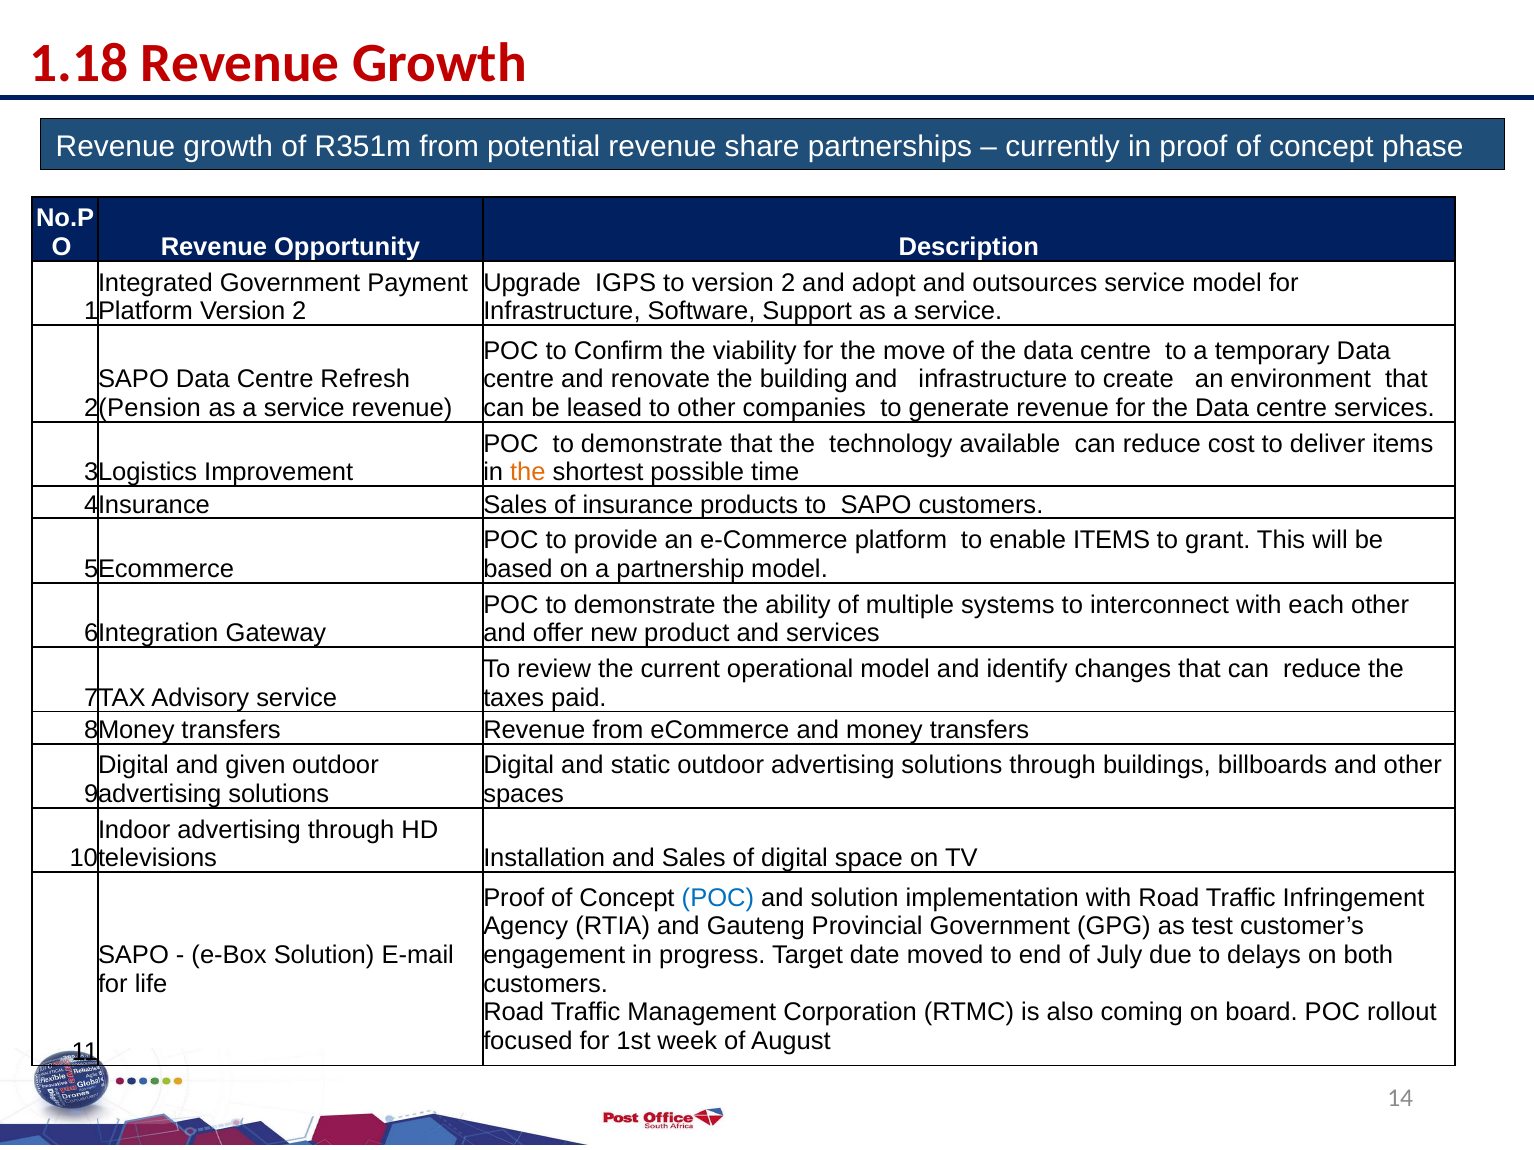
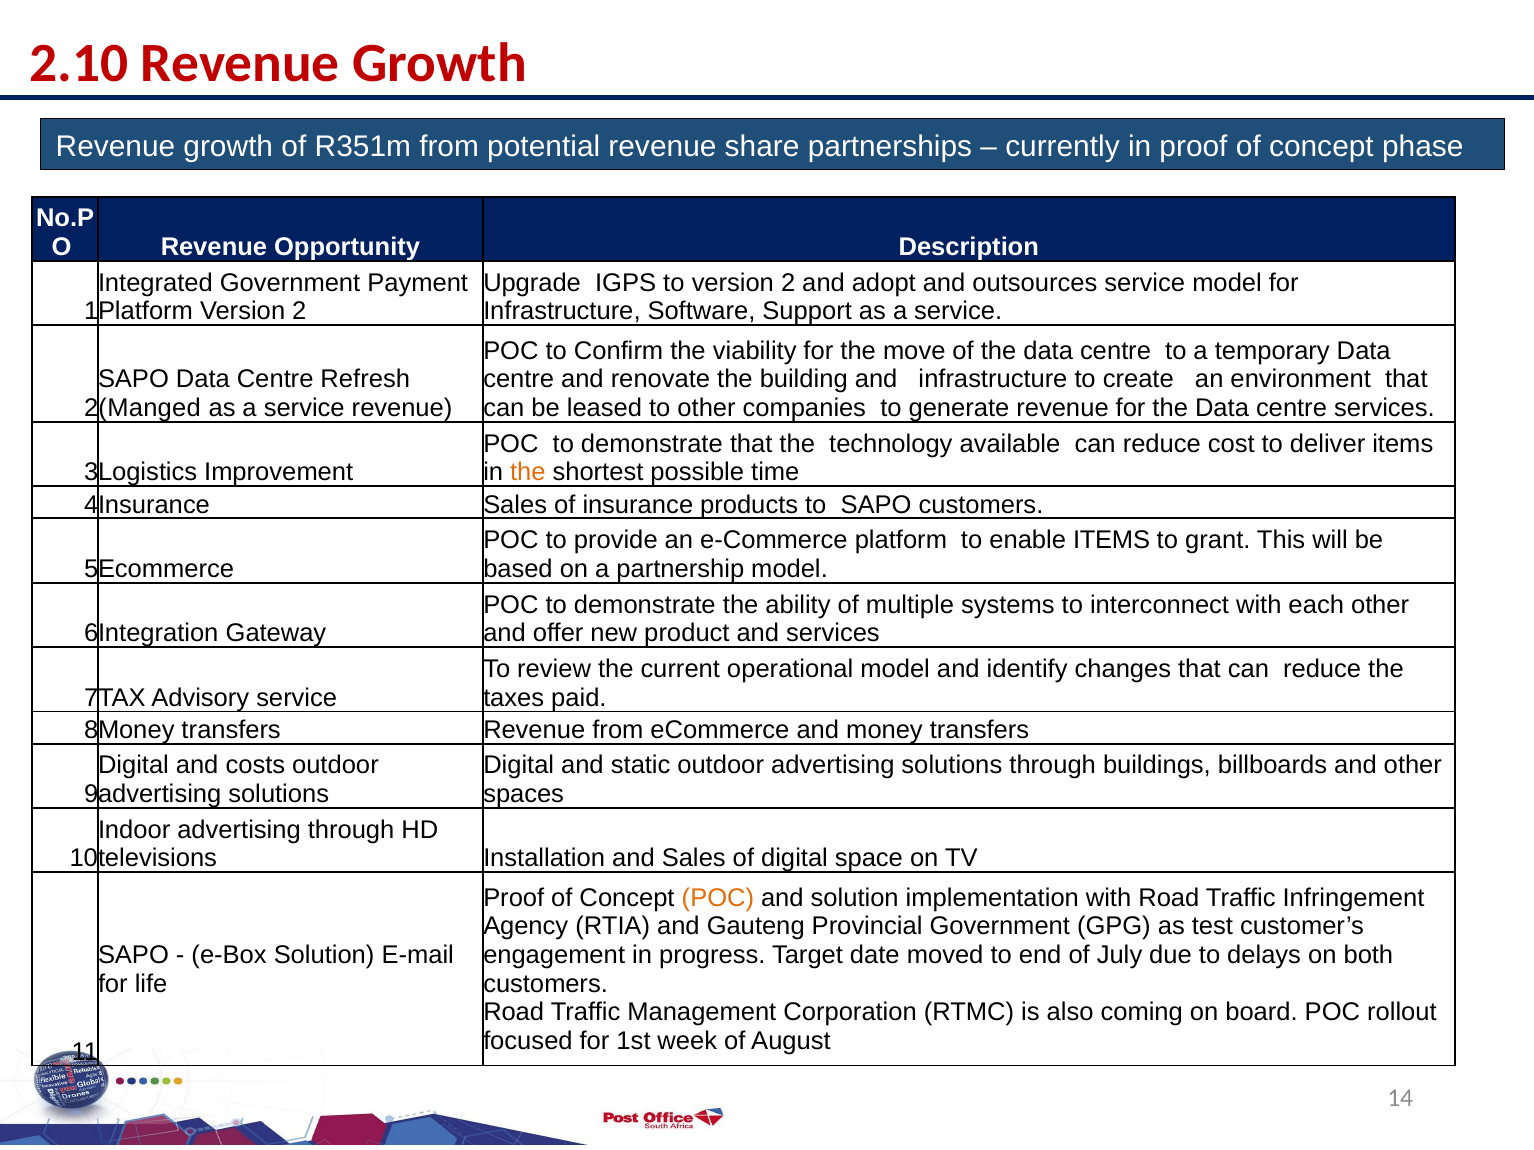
1.18: 1.18 -> 2.10 (79, 63)
Pension: Pension -> Manged (150, 408)
given: given -> costs (255, 766)
POC colour: blue -> orange (718, 898)
